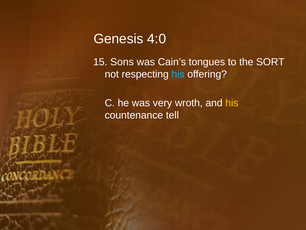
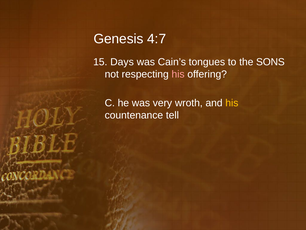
4:0: 4:0 -> 4:7 (157, 39)
Sons: Sons -> Days (122, 62)
SORT: SORT -> SONS (270, 62)
his colour: light blue -> pink (178, 74)
